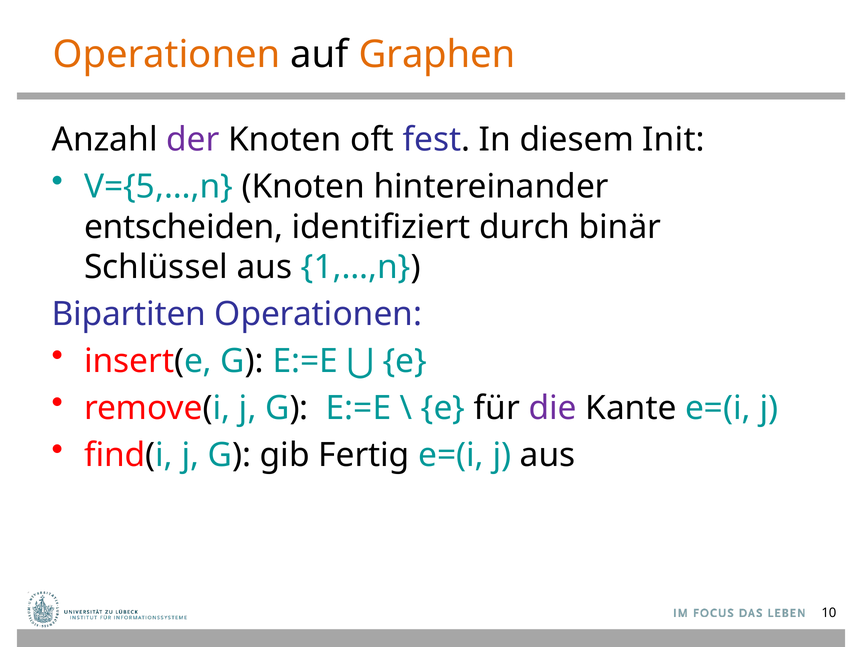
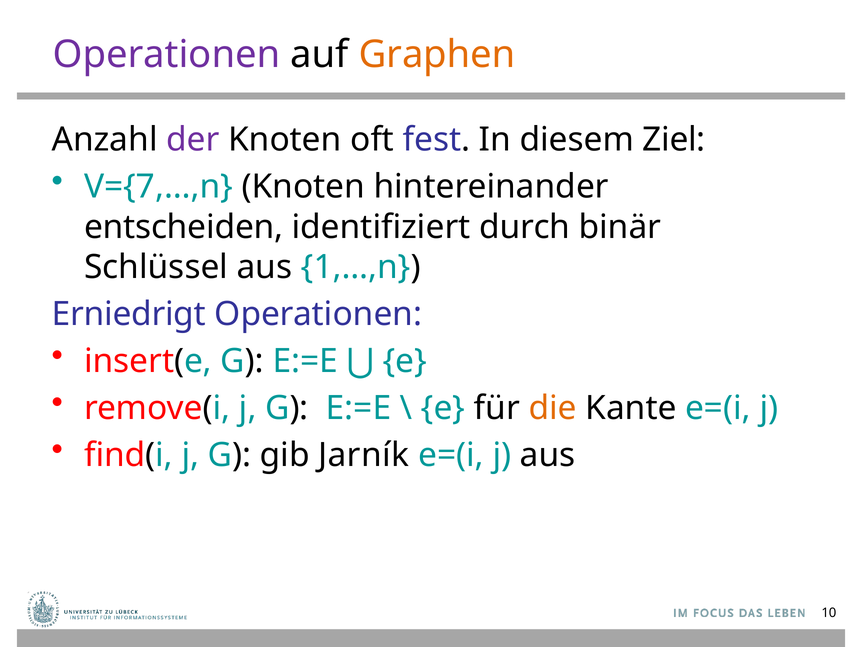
Operationen colour: orange -> purple (167, 55)
Init: Init -> Ziel (674, 140)
V={5,…,n: V={5,…,n -> V={7,…,n (159, 187)
Bipartiten: Bipartiten -> Erniedrigt (129, 314)
die colour: purple -> orange (553, 408)
Fertig: Fertig -> Jarník (364, 455)
